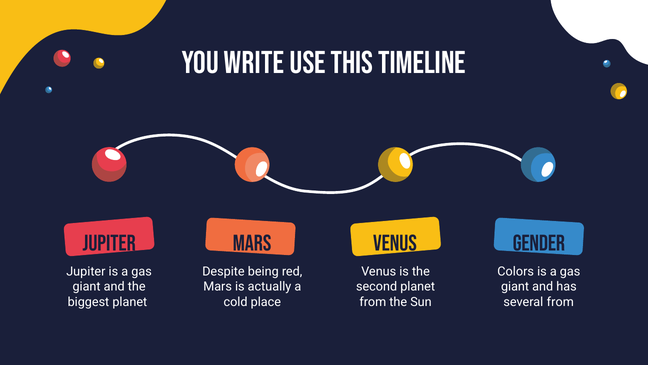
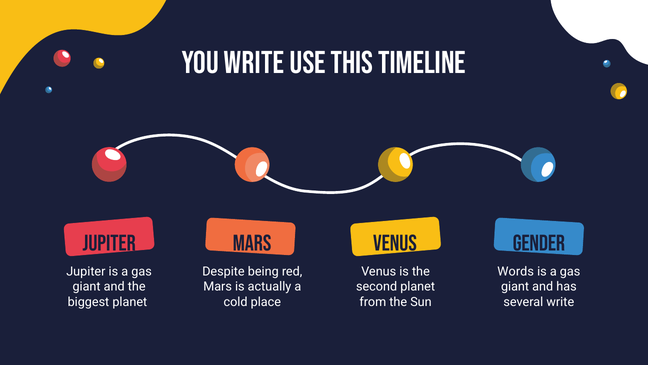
Colors: Colors -> Words (516, 271)
several from: from -> write (560, 301)
